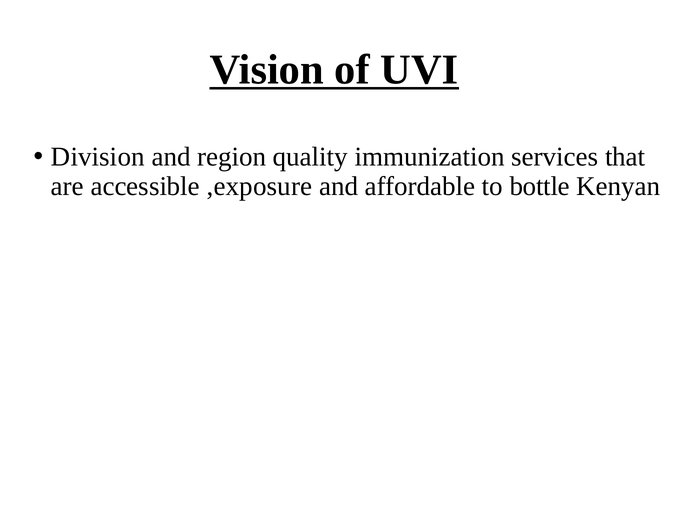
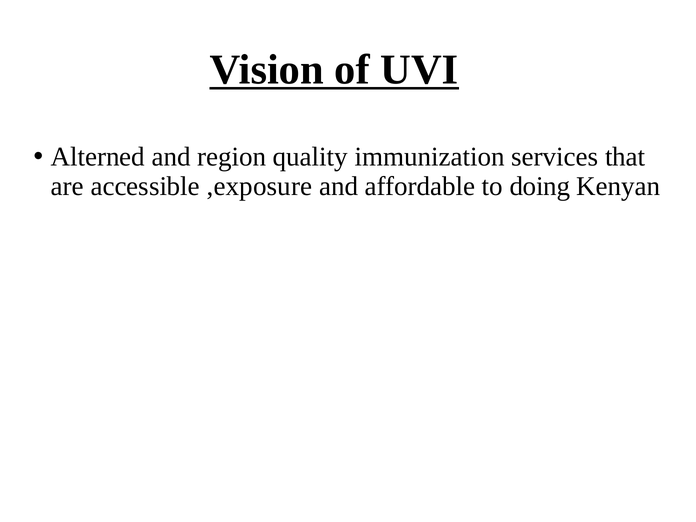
Division: Division -> Alterned (98, 157)
bottle: bottle -> doing (540, 186)
